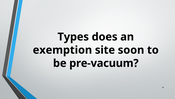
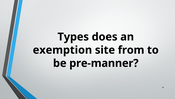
soon: soon -> from (131, 50)
pre-vacuum: pre-vacuum -> pre-manner (104, 63)
